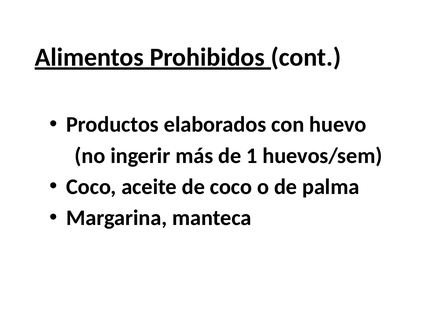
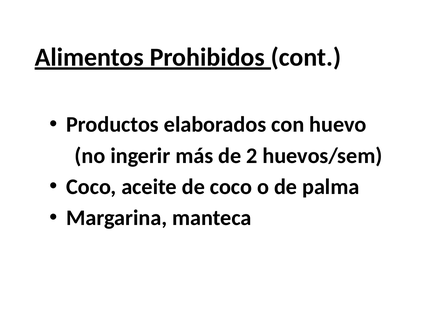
1: 1 -> 2 (252, 156)
